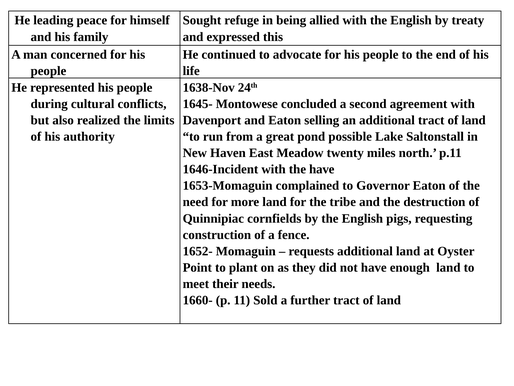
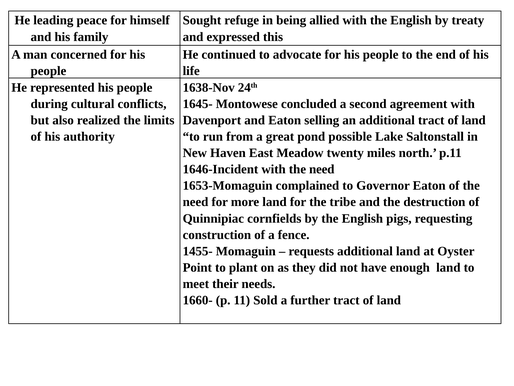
with the have: have -> need (322, 169)
1652-: 1652- -> 1455- (198, 251)
